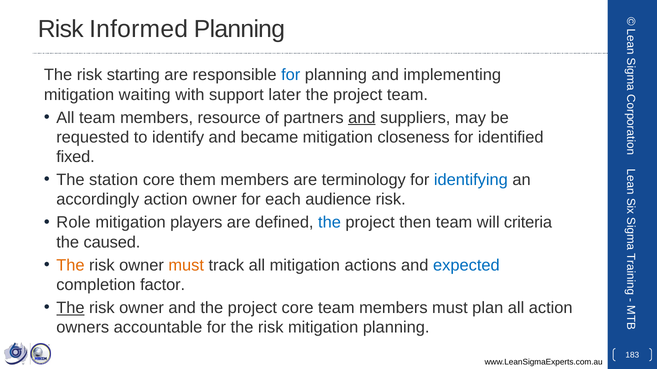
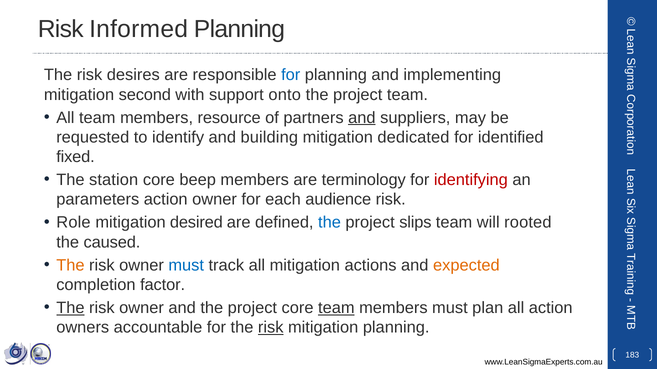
starting: starting -> desires (133, 75)
waiting: waiting -> second (145, 95)
later: later -> onto (285, 95)
became: became -> building (269, 137)
closeness: closeness -> dedicated (413, 137)
them: them -> beep (198, 180)
identifying colour: blue -> red (471, 180)
accordingly: accordingly -> parameters (98, 200)
players: players -> desired (196, 223)
then: then -> slips (415, 223)
criteria: criteria -> rooted (528, 223)
must colour: orange -> blue (186, 266)
expected colour: blue -> orange (466, 266)
team underline: none -> present (336, 308)
risk underline: none -> present (271, 328)
